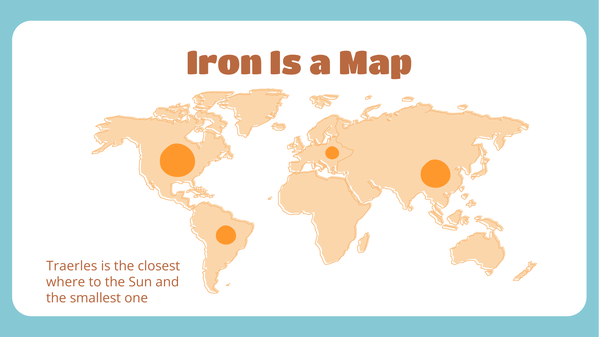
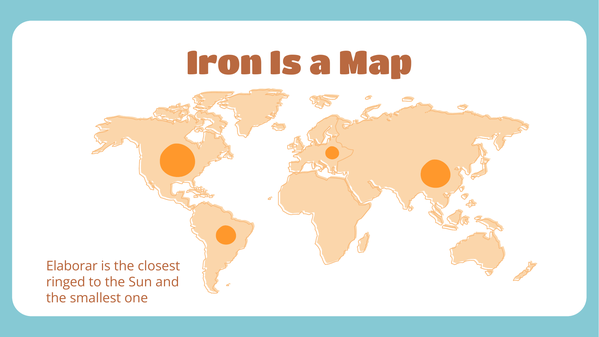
Traerles: Traerles -> Elaborar (72, 266)
where: where -> ringed (66, 282)
